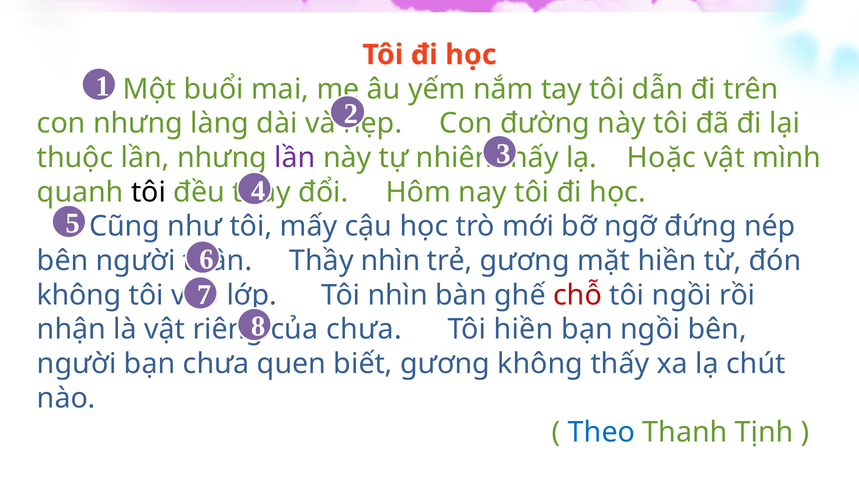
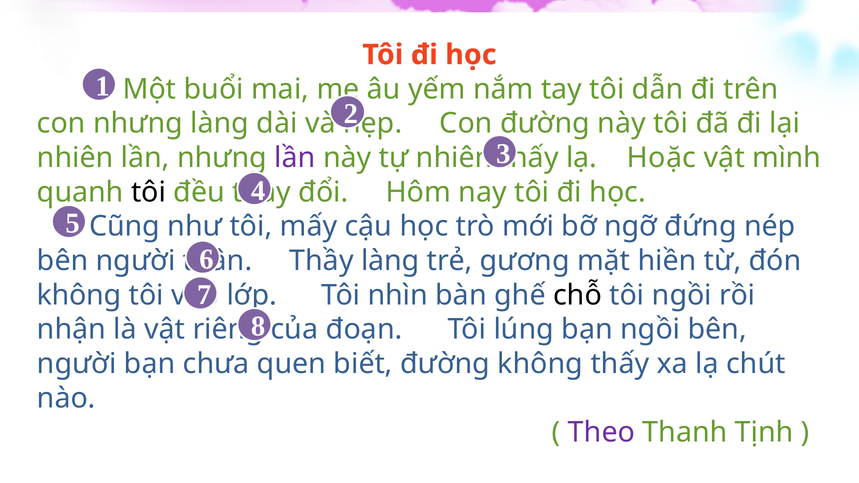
thuộc: thuộc -> nhiên (75, 158)
Thầy nhìn: nhìn -> làng (390, 261)
chỗ colour: red -> black (578, 295)
của chưa: chưa -> đoạn (364, 330)
Tôi hiền: hiền -> lúng (524, 330)
biết gương: gương -> đường (445, 364)
Theo colour: blue -> purple (601, 433)
